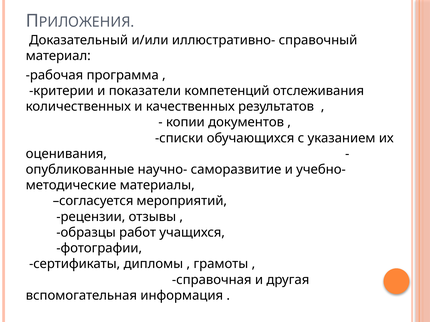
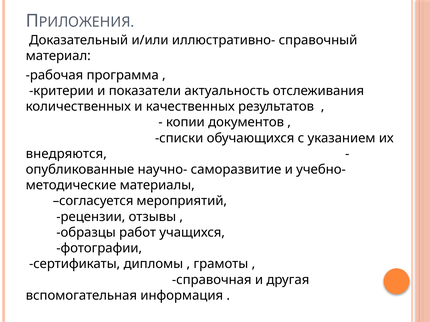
компетенций: компетенций -> актуальность (227, 91)
оценивания: оценивания -> внедряются (66, 154)
